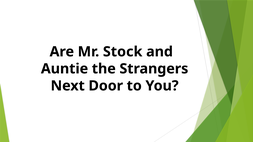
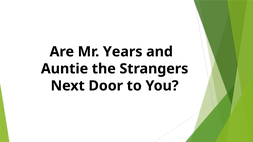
Stock: Stock -> Years (123, 52)
